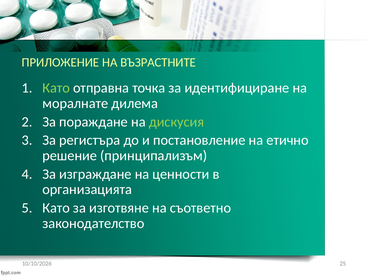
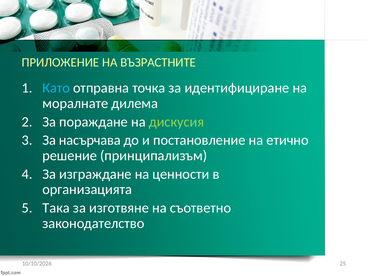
Като colour: light green -> light blue (56, 88)
регистъра: регистъра -> насърчава (90, 140)
Като: Като -> Така (56, 208)
